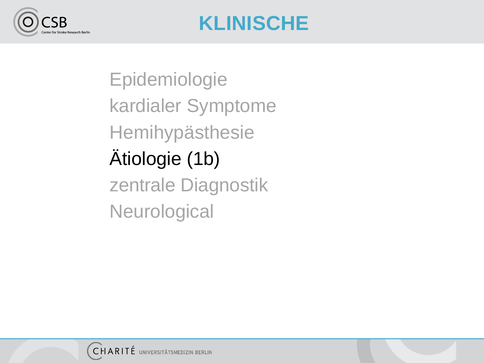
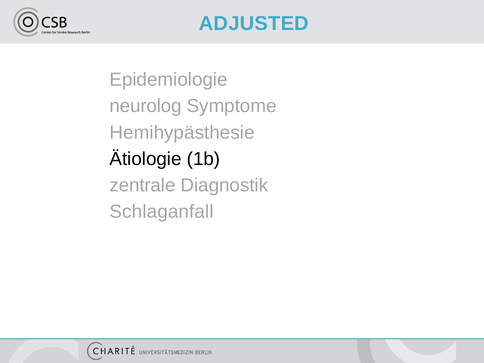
KLINISCHE: KLINISCHE -> ADJUSTED (254, 24)
kardialer: kardialer -> neurolog (146, 106)
Neurological: Neurological -> Schlaganfall (162, 212)
